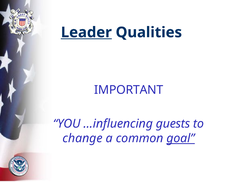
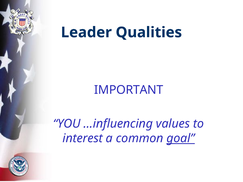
Leader underline: present -> none (86, 32)
guests: guests -> values (173, 124)
change: change -> interest (83, 139)
